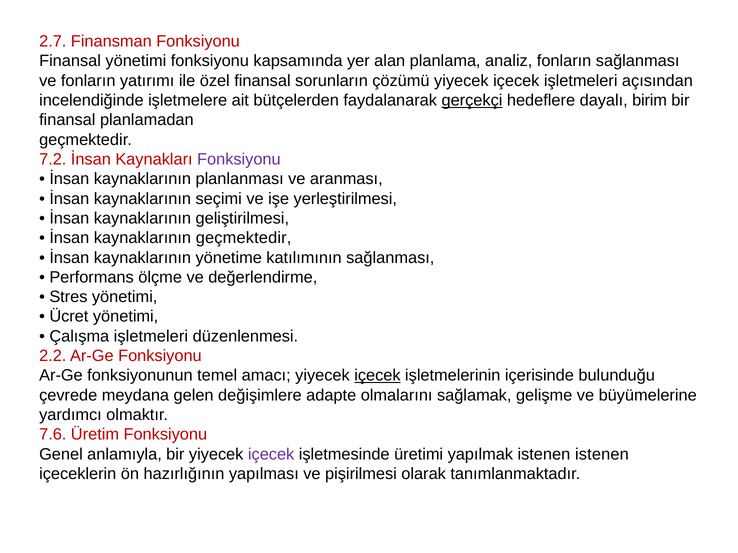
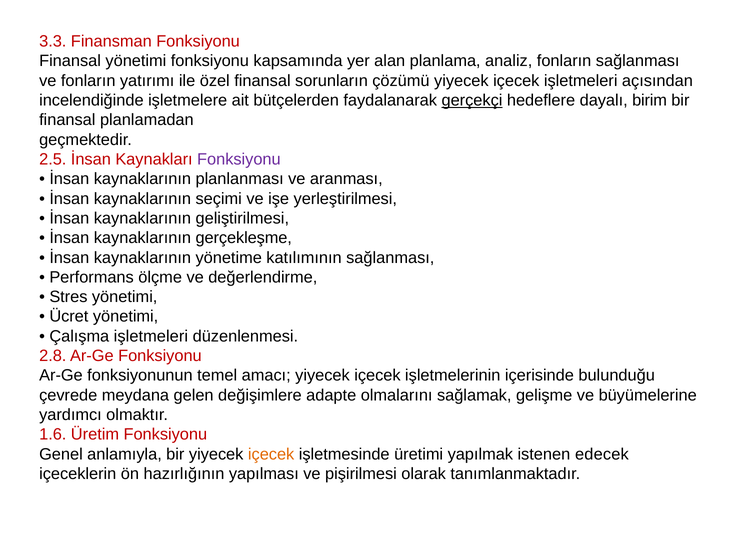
2.7: 2.7 -> 3.3 (53, 41)
7.2: 7.2 -> 2.5 (53, 159)
kaynaklarının geçmektedir: geçmektedir -> gerçekleşme (244, 238)
2.2: 2.2 -> 2.8 (53, 356)
içecek underline: present -> none (377, 376)
7.6: 7.6 -> 1.6 (53, 435)
içecek colour: purple -> orange (271, 455)
istenen istenen: istenen -> edecek (602, 455)
